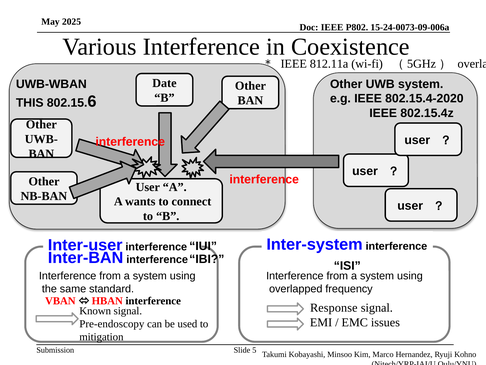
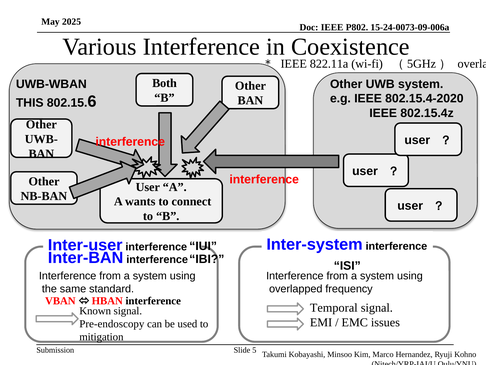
812.11a: 812.11a -> 822.11a (329, 64)
Date: Date -> Both (164, 83)
Response: Response -> Temporal (334, 307)
